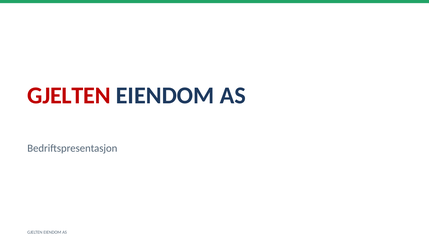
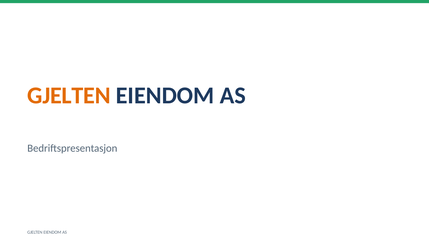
GJELTEN colour: red -> orange (69, 95)
